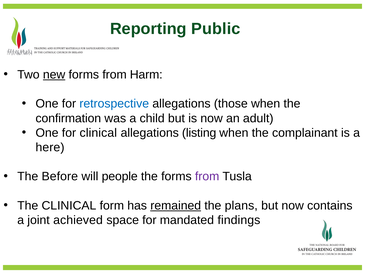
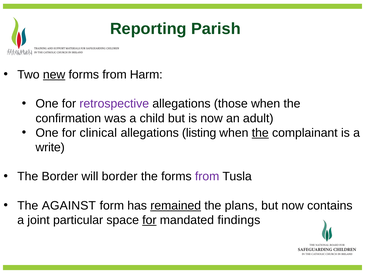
Public: Public -> Parish (216, 29)
retrospective colour: blue -> purple (114, 104)
the underline: none -> present (260, 133)
here: here -> write (50, 148)
The Before: Before -> Border (60, 177)
will people: people -> border (120, 177)
The CLINICAL: CLINICAL -> AGAINST (69, 206)
achieved: achieved -> particular (78, 221)
for underline: none -> present (149, 221)
